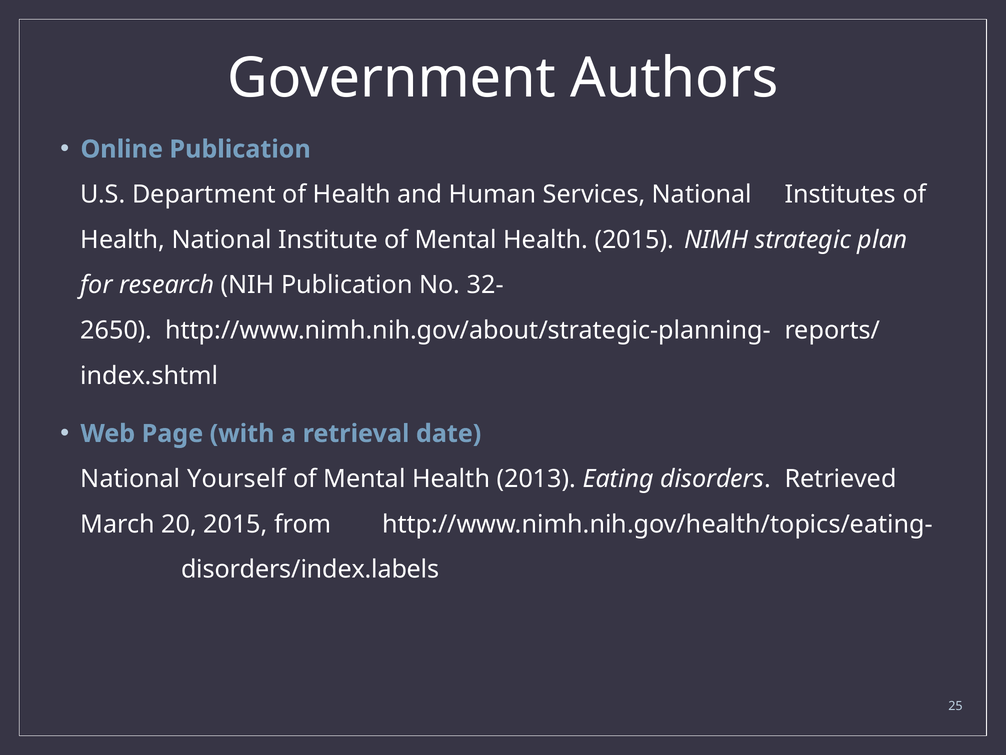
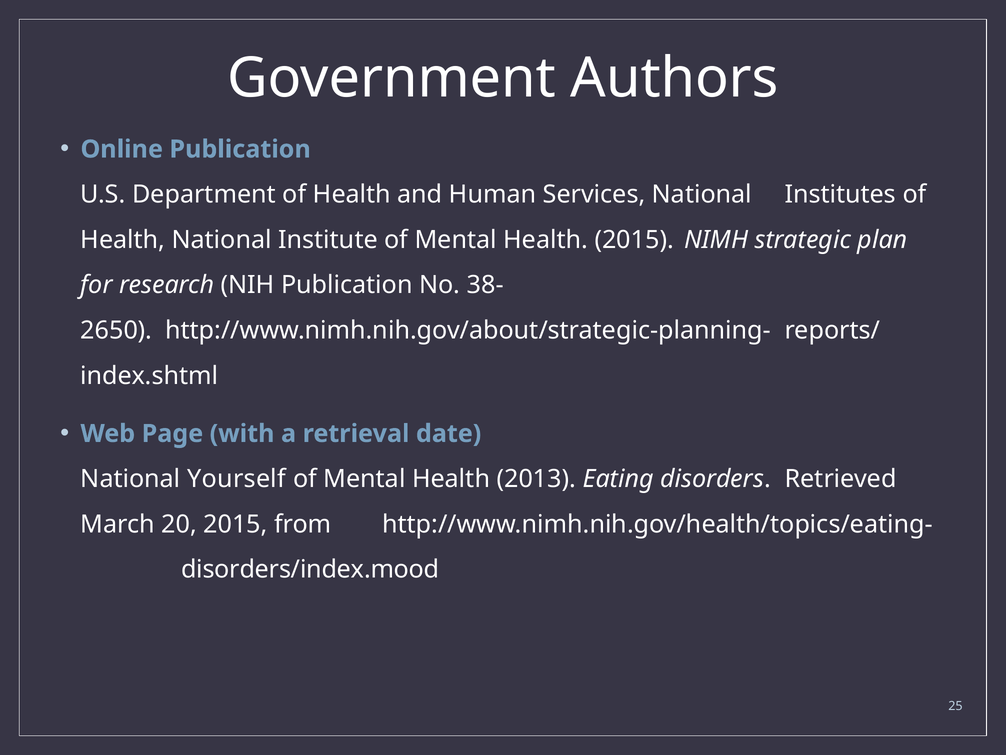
32-: 32- -> 38- (485, 285)
disorders/index.labels: disorders/index.labels -> disorders/index.mood (310, 569)
